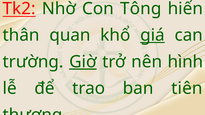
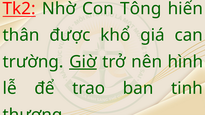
quan: quan -> được (70, 35)
giá underline: present -> none (152, 35)
tiên: tiên -> tinh (187, 89)
